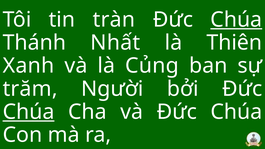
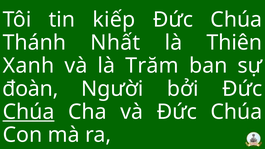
tràn: tràn -> kiếp (114, 20)
Chúa underline: present -> none (236, 20)
Củng: Củng -> Trăm (152, 66)
trăm: trăm -> đoàn (30, 89)
